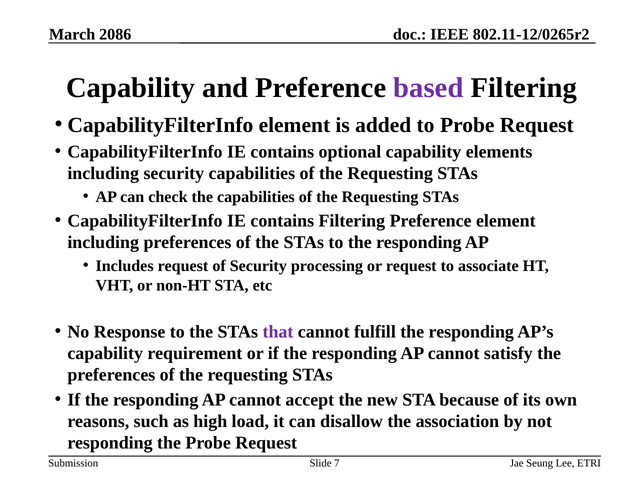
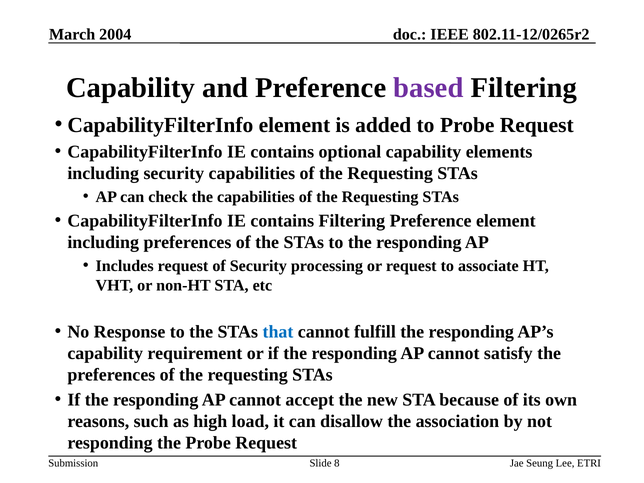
2086: 2086 -> 2004 (115, 34)
that colour: purple -> blue (278, 332)
7: 7 -> 8 (337, 463)
